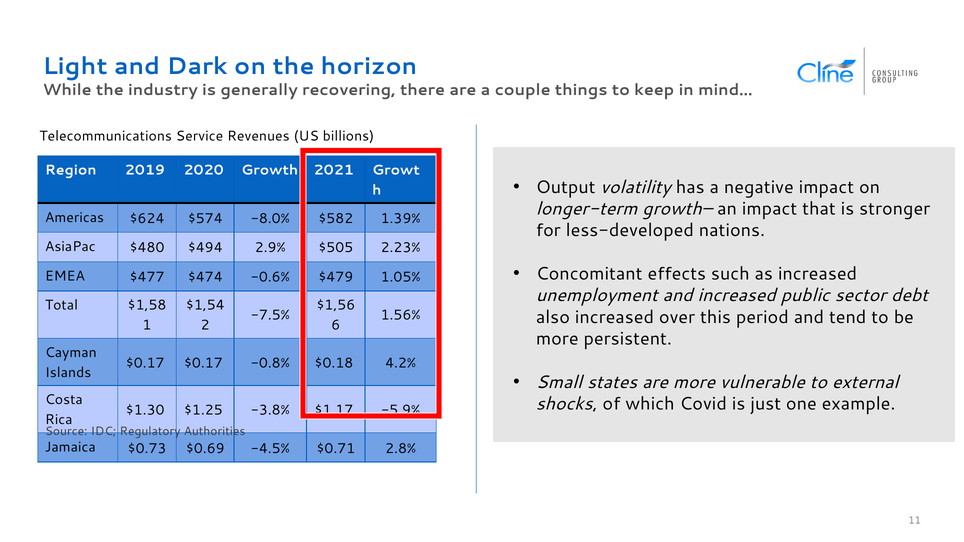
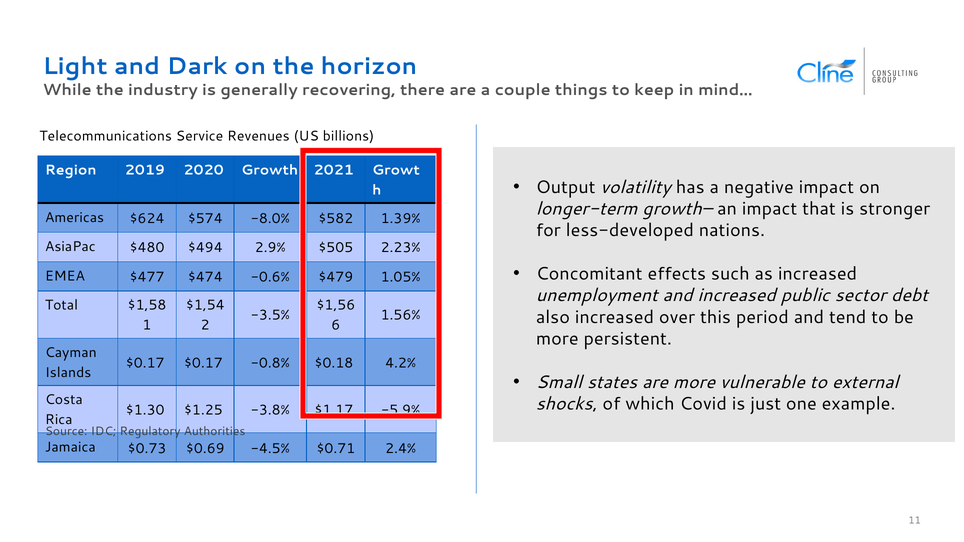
-7.5%: -7.5% -> -3.5% (270, 315)
2.8%: 2.8% -> 2.4% (401, 449)
